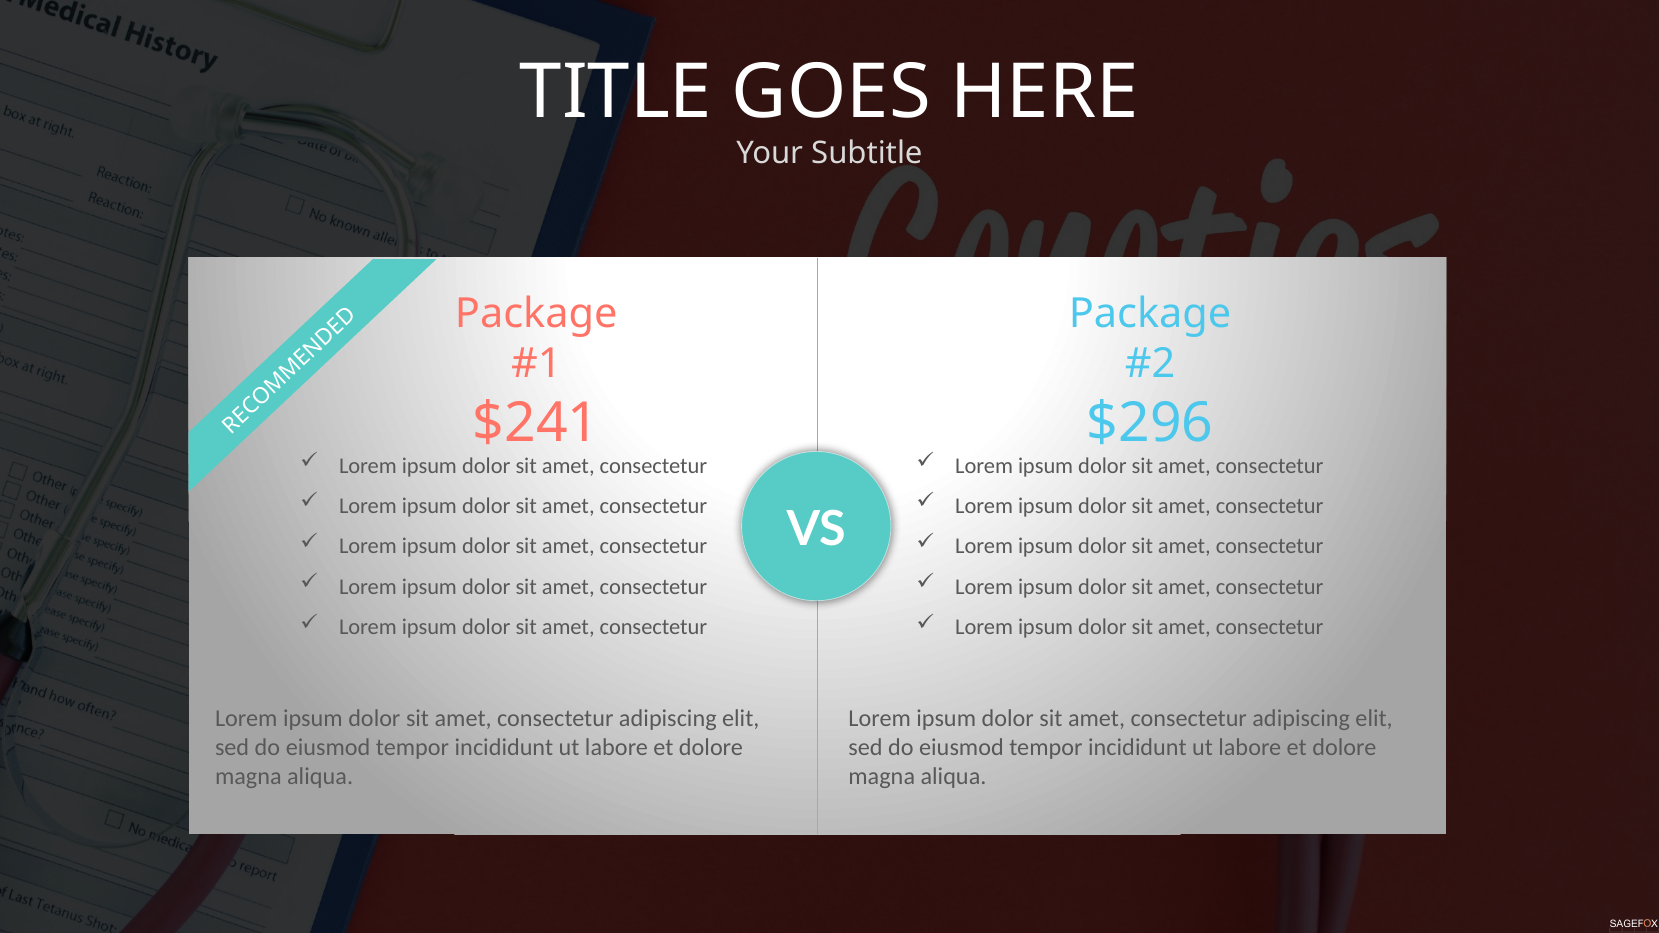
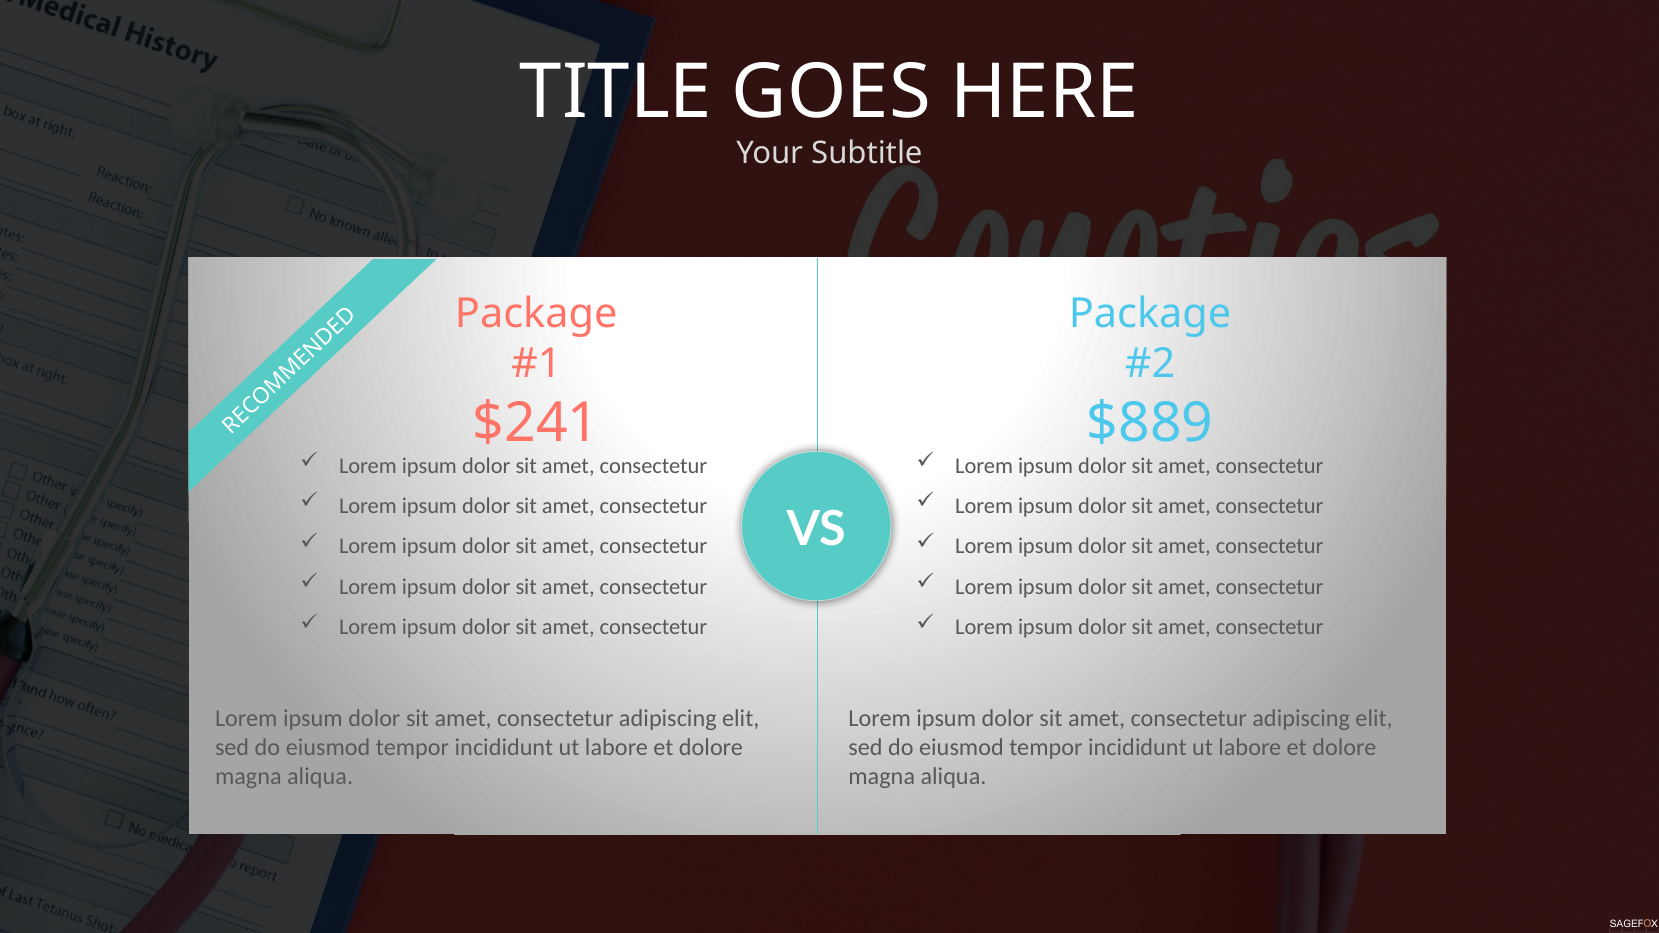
$296: $296 -> $889 (1150, 423)
